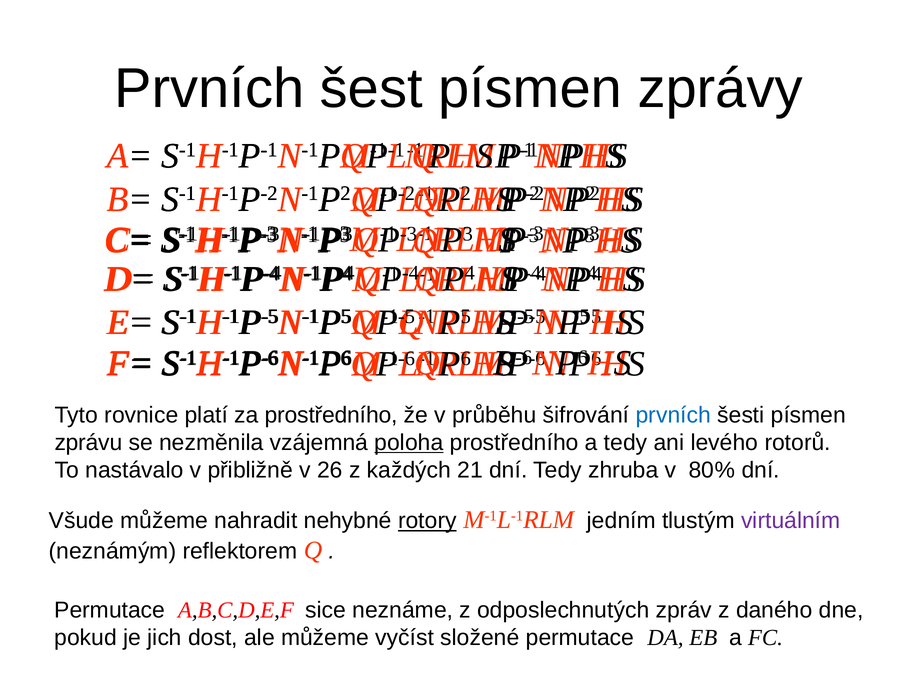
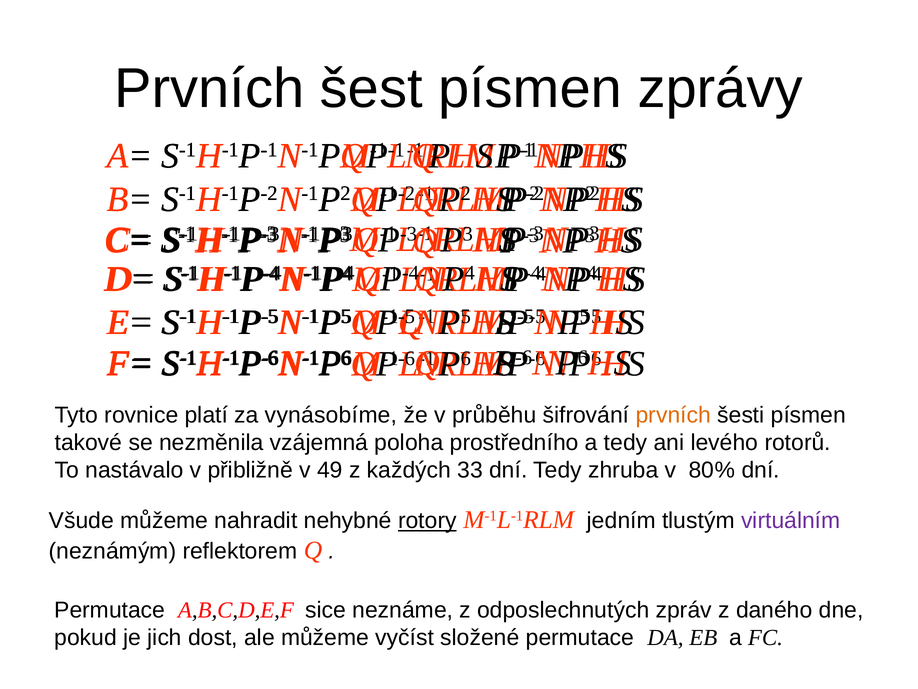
za prostředního: prostředního -> vynásobíme (331, 415)
prvních colour: blue -> orange (673, 415)
zprávu: zprávu -> takové (88, 442)
poloha underline: present -> none (409, 442)
26: 26 -> 49 (330, 470)
21: 21 -> 33 (470, 470)
